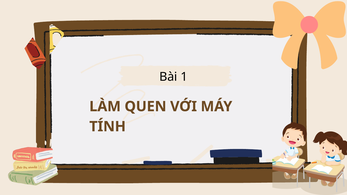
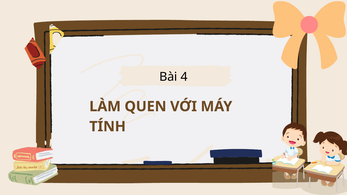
1: 1 -> 4 (184, 77)
